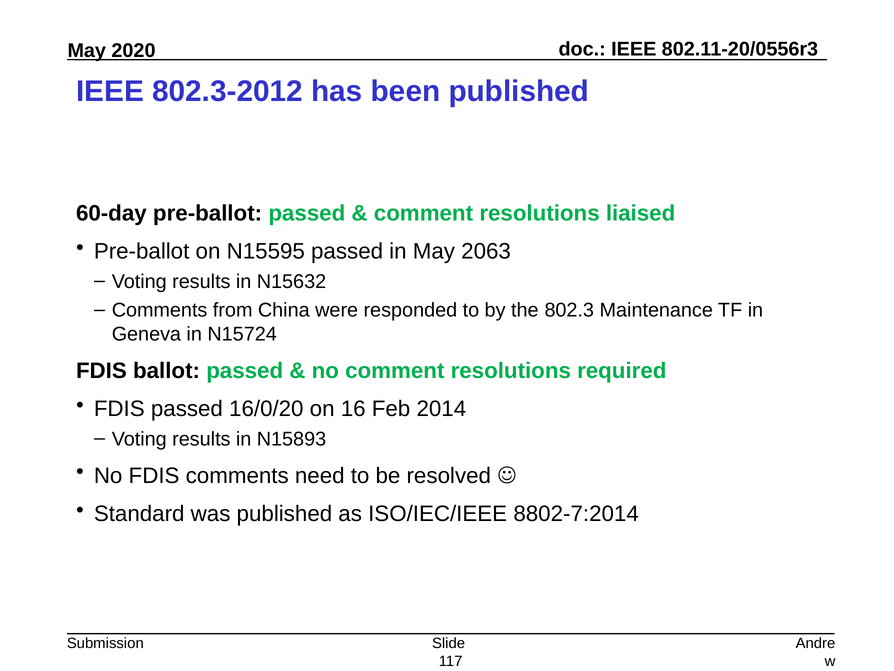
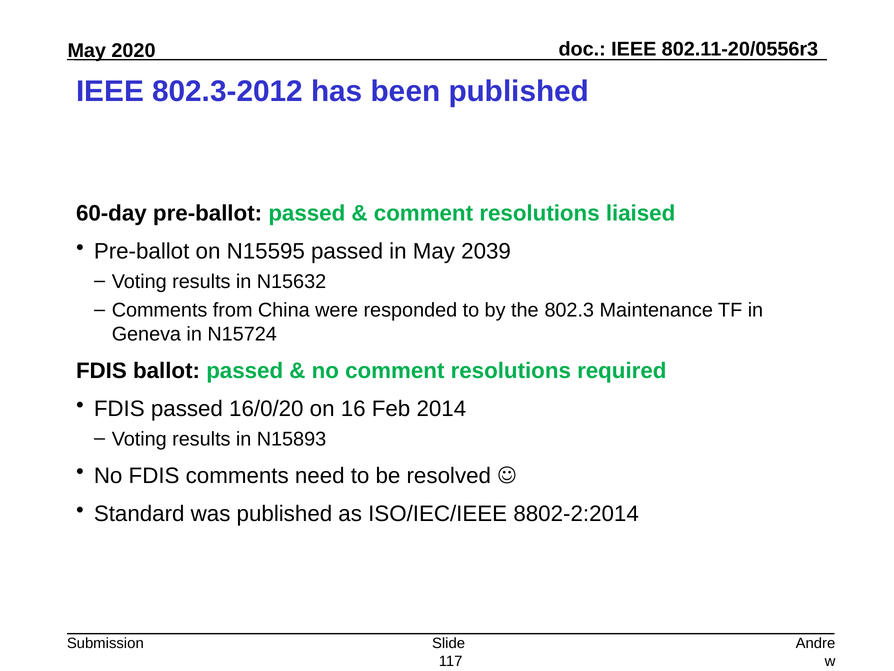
2063: 2063 -> 2039 (486, 251)
8802-7:2014: 8802-7:2014 -> 8802-2:2014 (576, 513)
